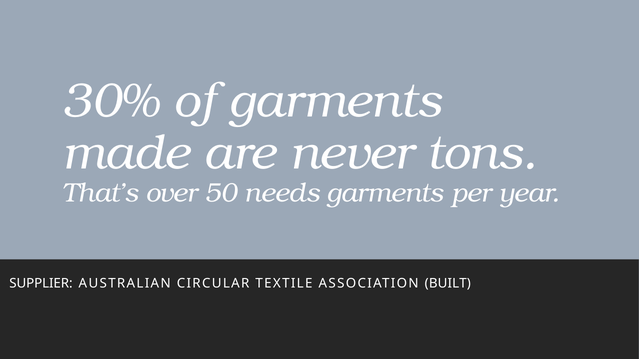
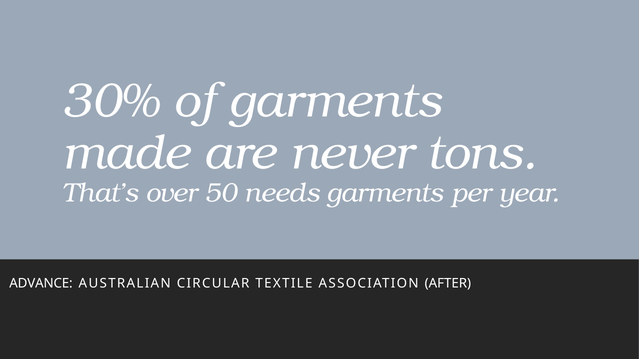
SUPPLIER: SUPPLIER -> ADVANCE (41, 284)
BUILT: BUILT -> AFTER (448, 284)
